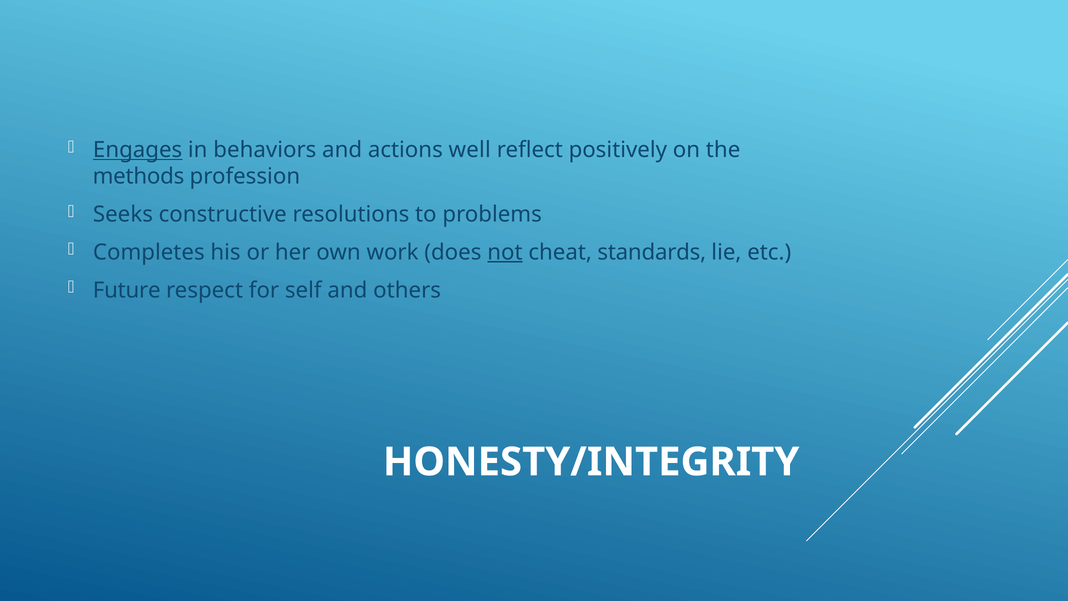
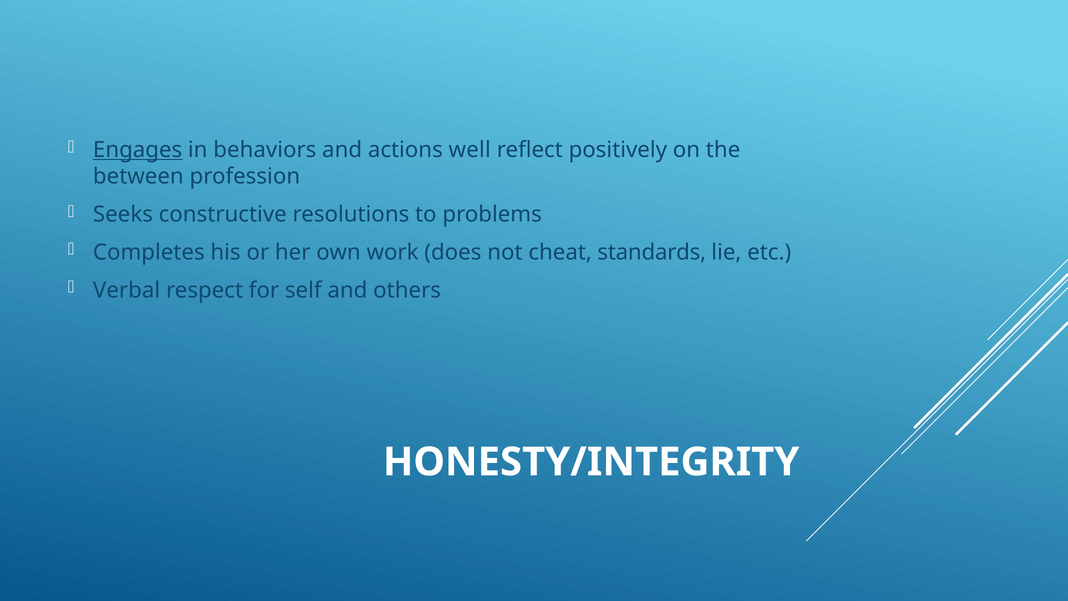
methods: methods -> between (138, 177)
not underline: present -> none (505, 252)
Future: Future -> Verbal (127, 290)
